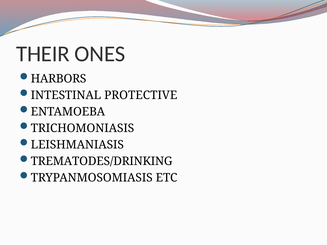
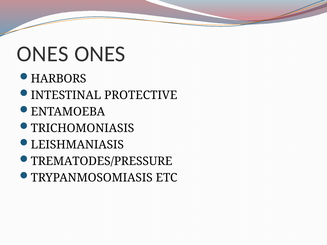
THEIR: THEIR -> ONES (43, 54)
TREMATODES/DRINKING: TREMATODES/DRINKING -> TREMATODES/PRESSURE (102, 161)
